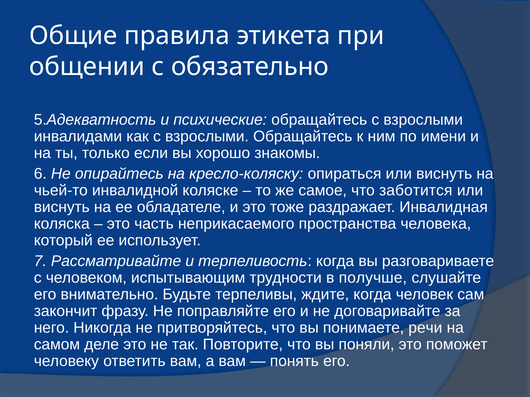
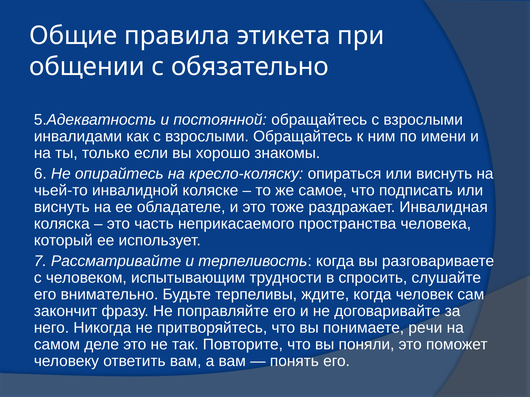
психические: психические -> постоянной (220, 120)
заботится: заботится -> подписать (416, 191)
получше: получше -> спросить (373, 278)
